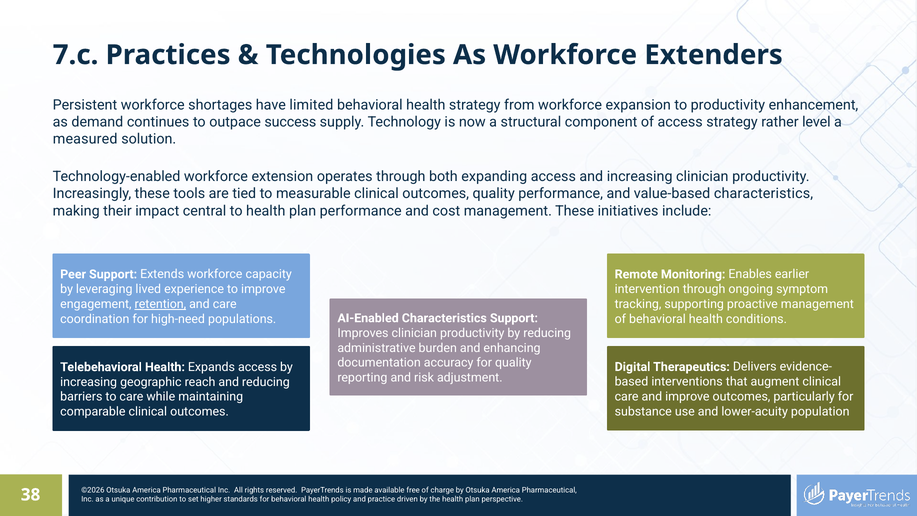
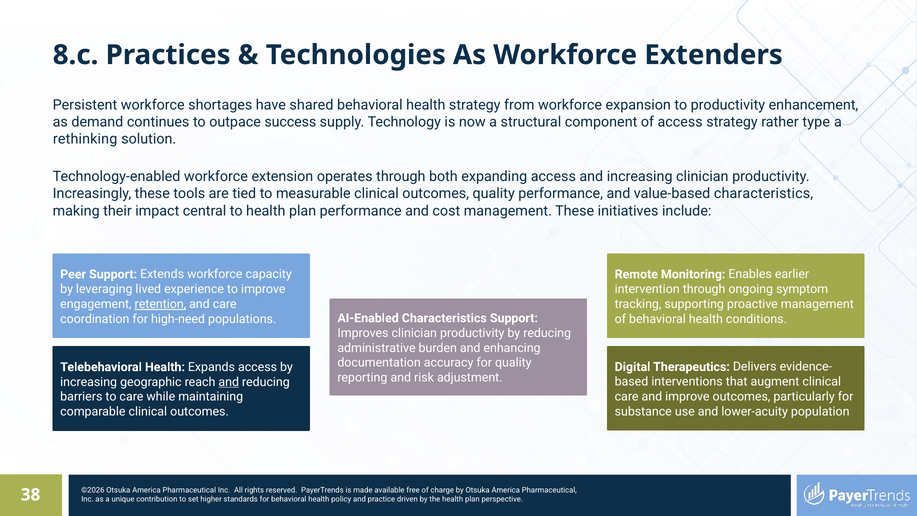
7.c: 7.c -> 8.c (76, 55)
limited: limited -> shared (311, 105)
level: level -> type (816, 122)
measured: measured -> rethinking (85, 139)
and underline: none -> present (229, 382)
